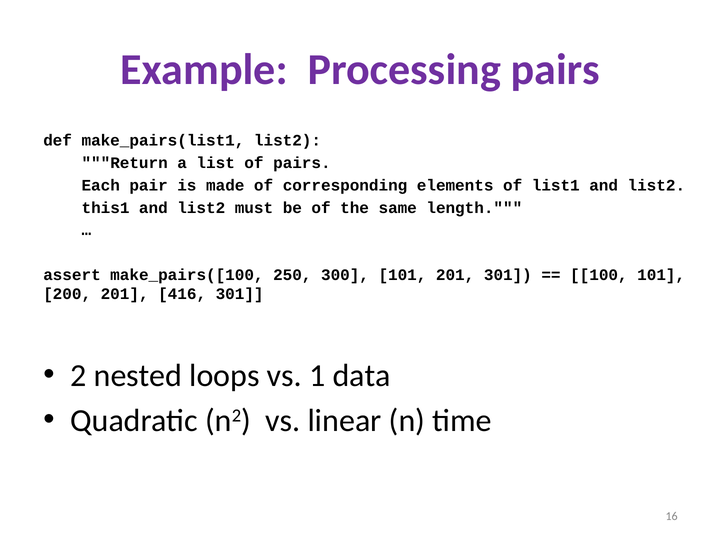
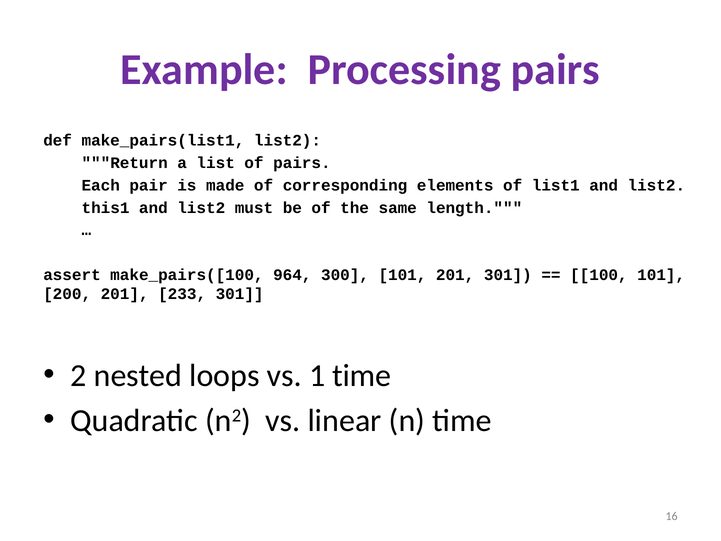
250: 250 -> 964 (292, 275)
416: 416 -> 233 (182, 294)
1 data: data -> time (362, 375)
